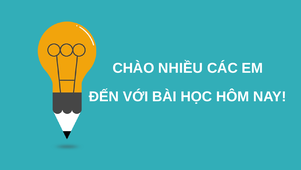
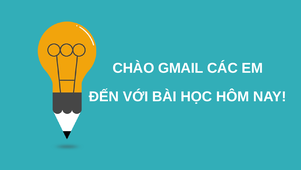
NHIỀU: NHIỀU -> GMAIL (181, 68)
